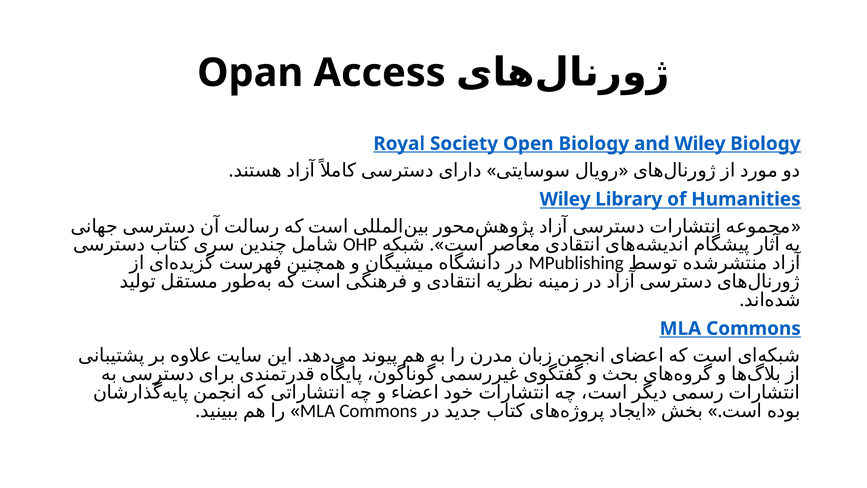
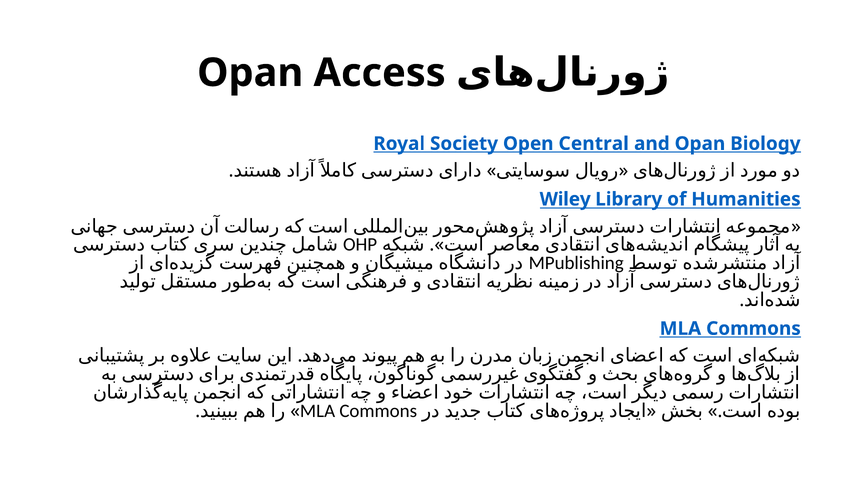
Open Biology: Biology -> Central (594, 144)
and Wiley: Wiley -> Opan (700, 144)
